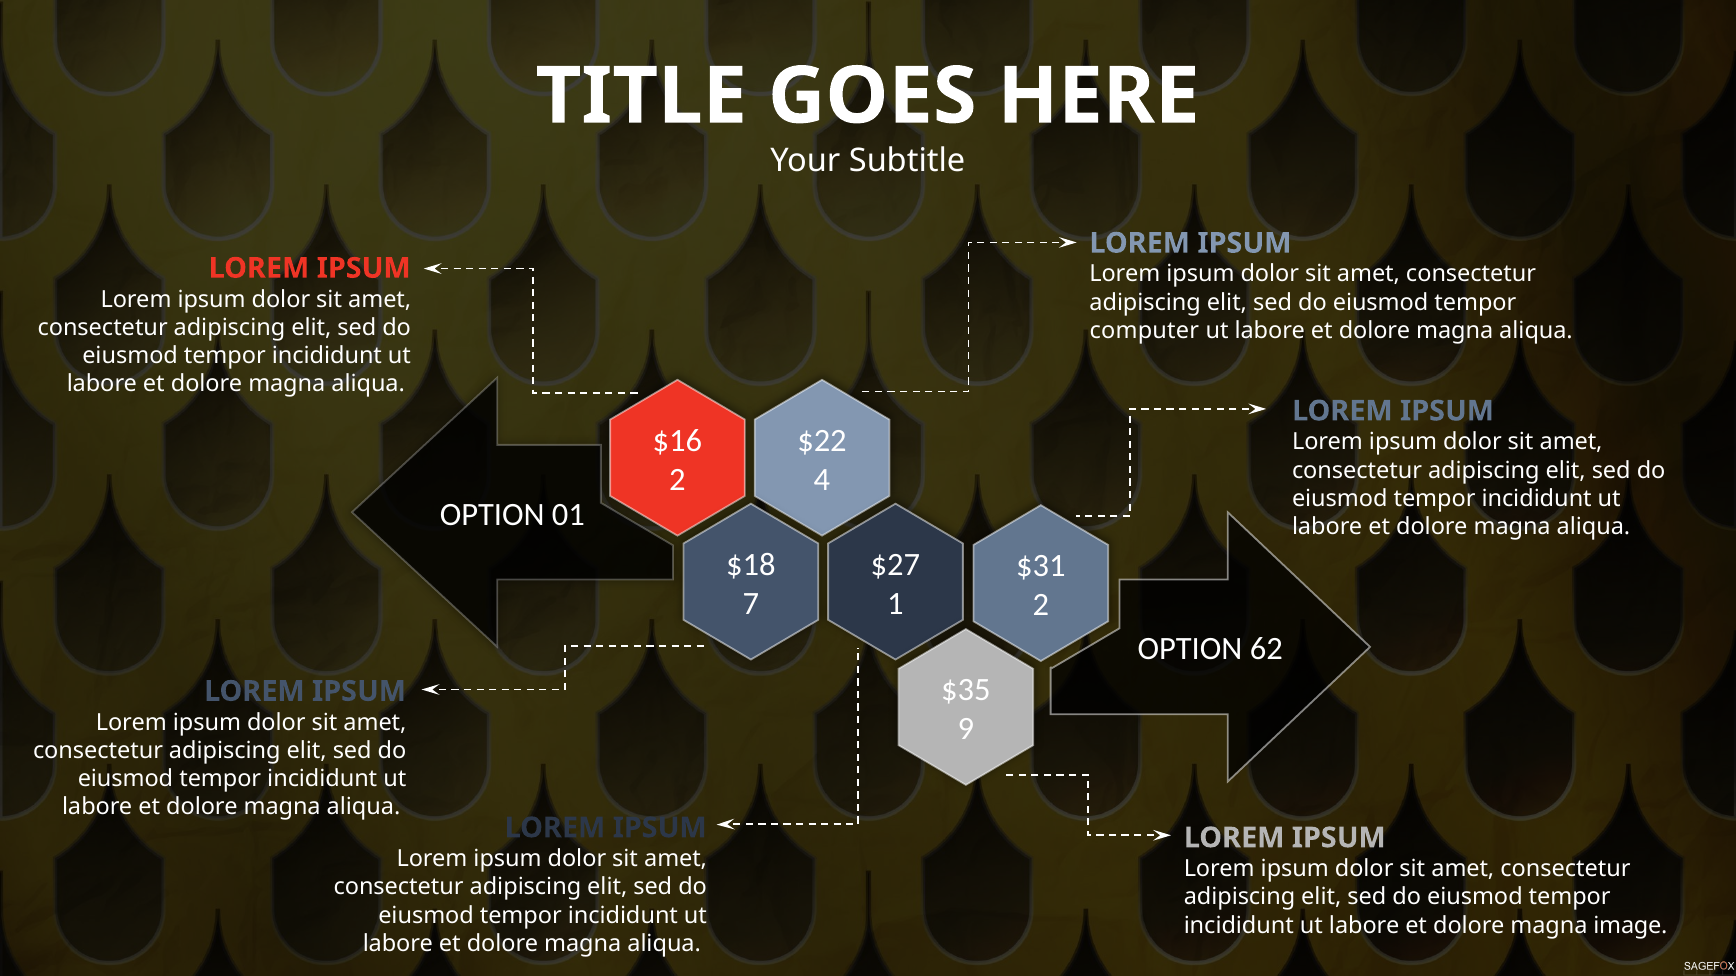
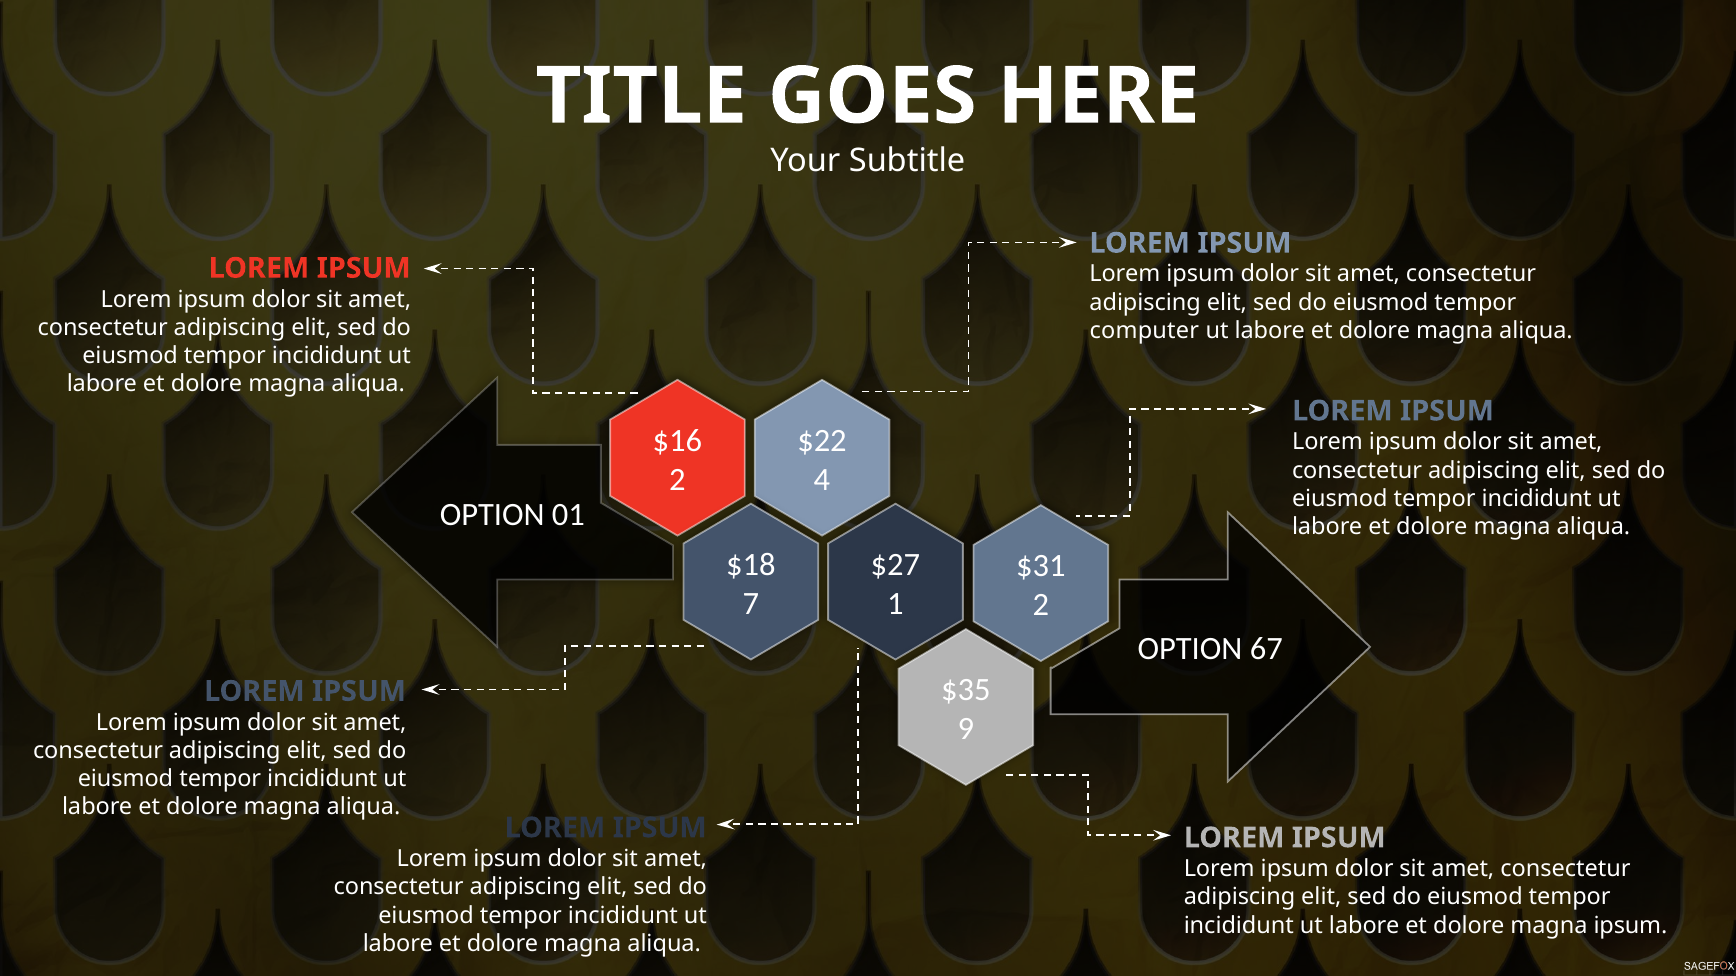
62: 62 -> 67 (1266, 649)
magna image: image -> ipsum (1630, 926)
